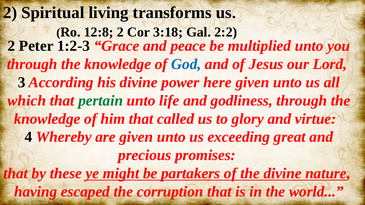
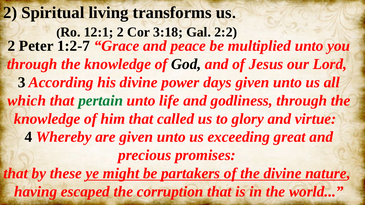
12:8: 12:8 -> 12:1 (99, 32)
1:2-3: 1:2-3 -> 1:2-7 (74, 46)
God colour: blue -> black (186, 64)
here: here -> days (217, 82)
